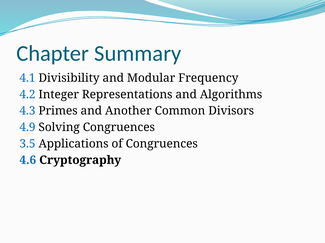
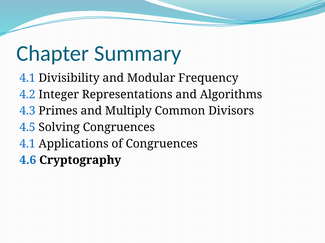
Another: Another -> Multiply (128, 111)
4.9: 4.9 -> 4.5 (27, 128)
3.5: 3.5 -> 4.1 (27, 144)
